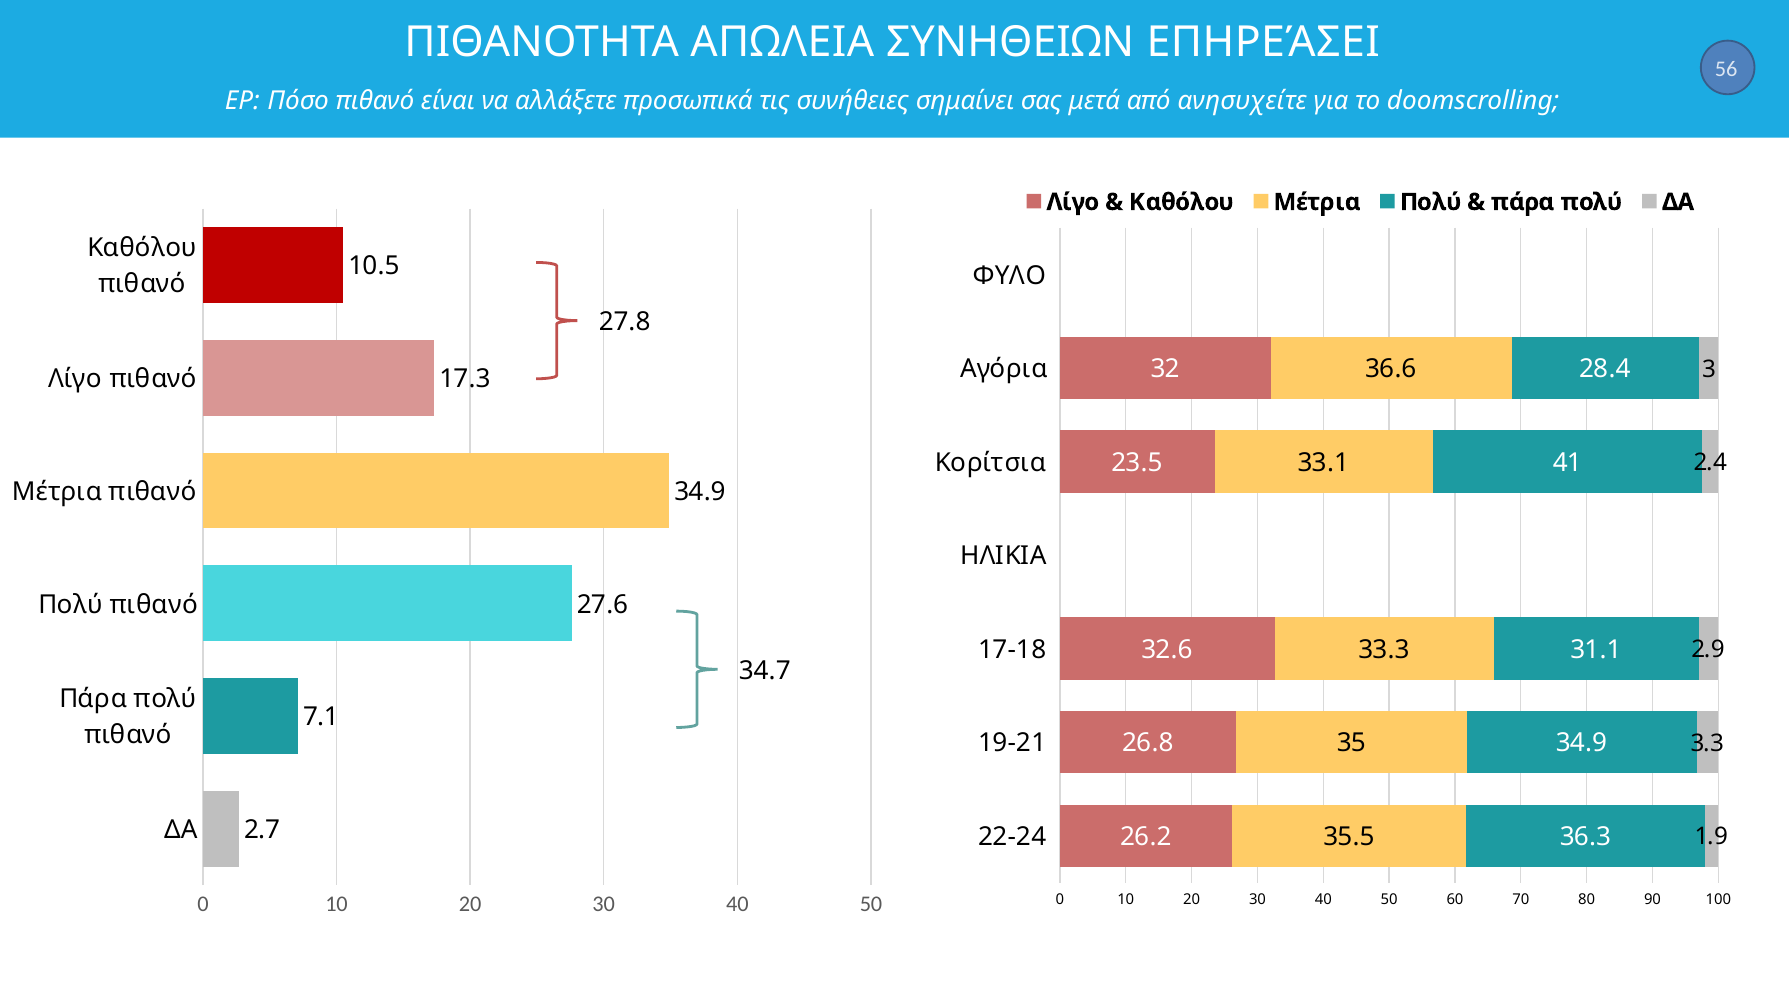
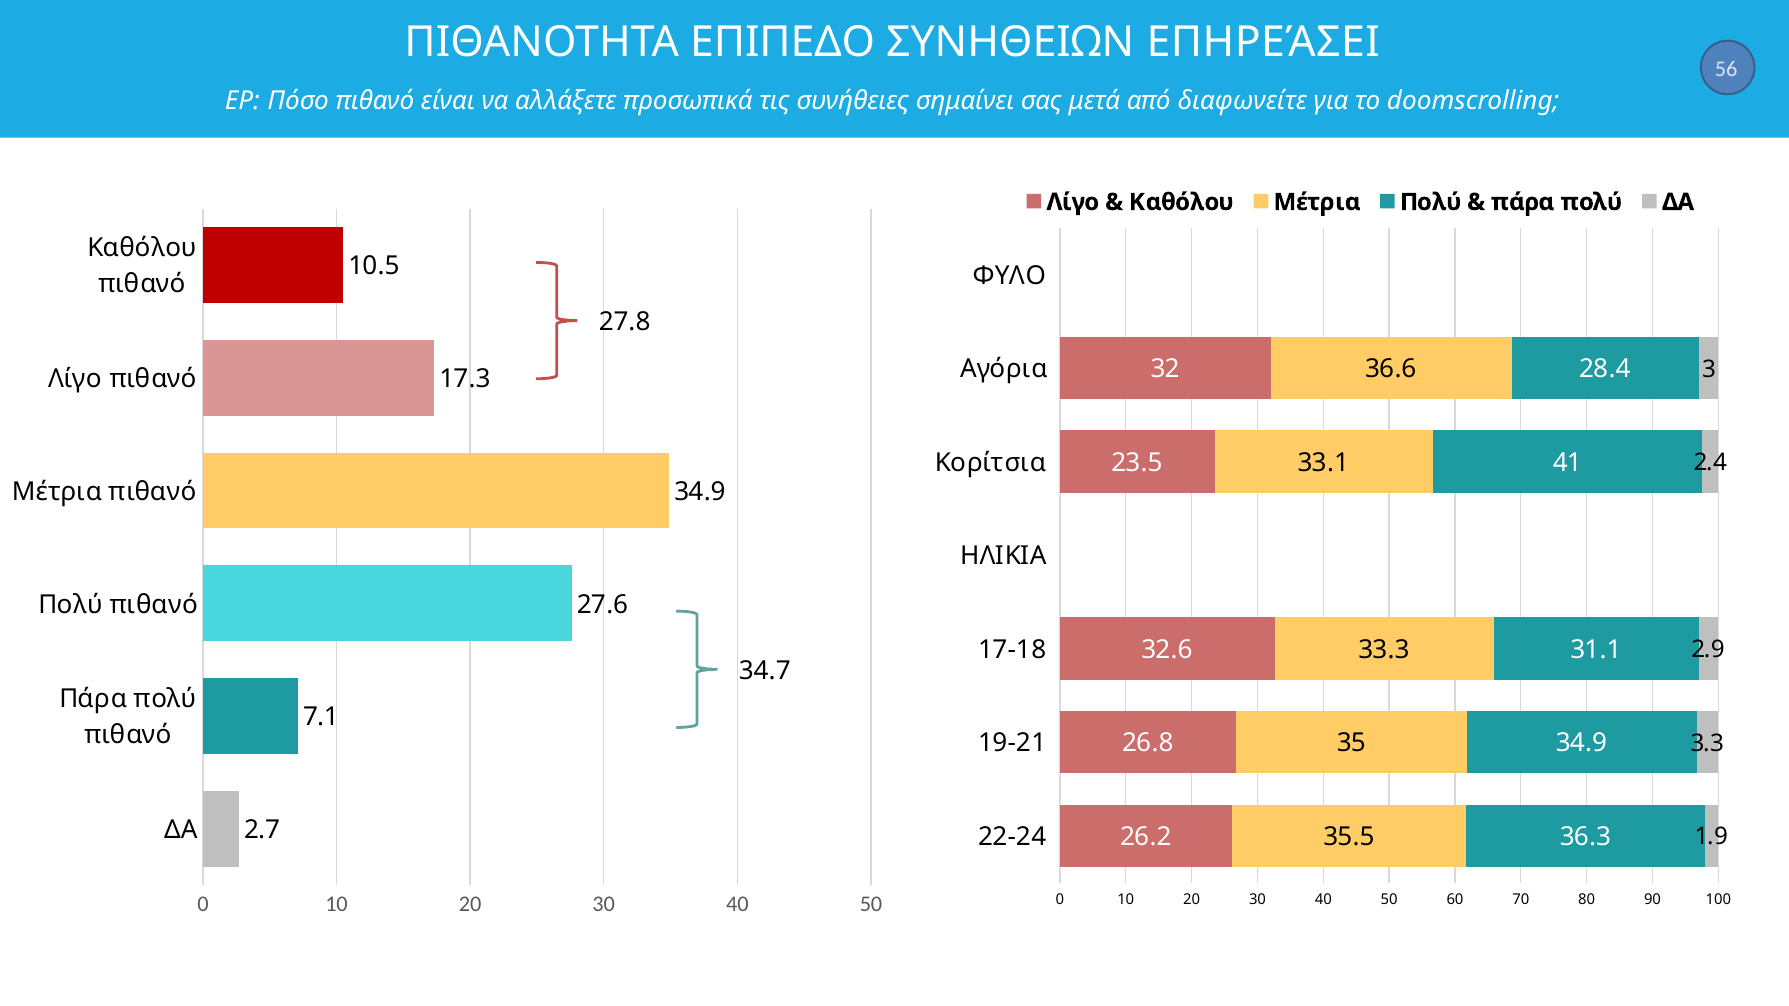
ΑΠΩΛΕΙΑ: ΑΠΩΛΕΙΑ -> ΕΠΙΠΕΔΟ (783, 42)
ανησυχείτε: ανησυχείτε -> διαφωνείτε (1242, 101)
